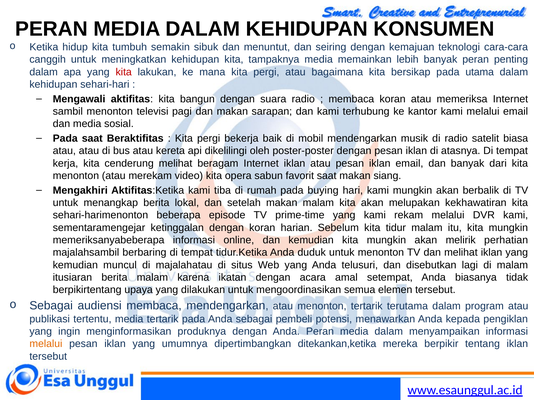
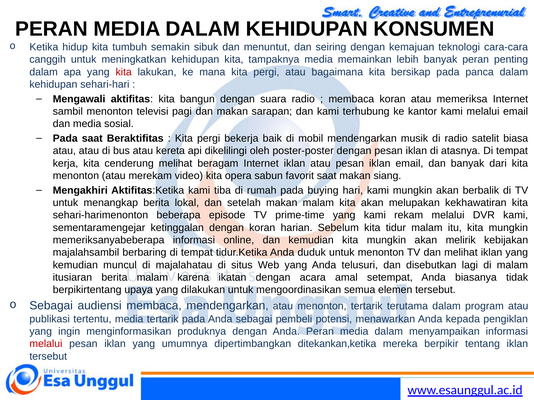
utama: utama -> panca (480, 72)
perhatian: perhatian -> kebijakan (506, 240)
melalui colour: orange -> red (46, 344)
